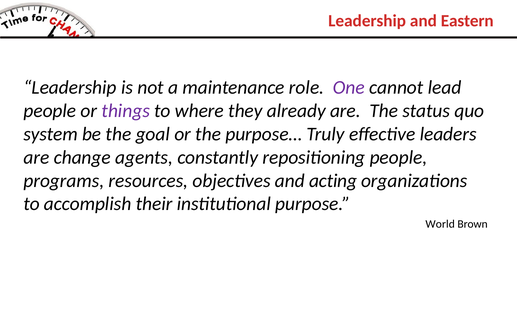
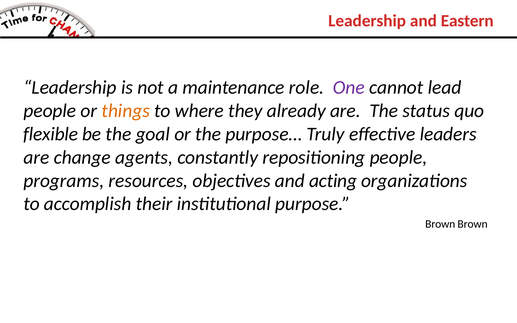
things colour: purple -> orange (126, 111)
system: system -> flexible (51, 134)
World: World -> Brown (440, 224)
